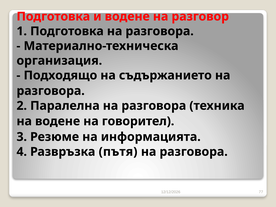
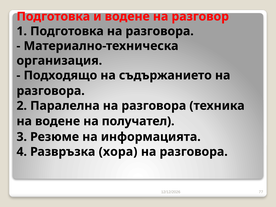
говорител: говорител -> получател (138, 121)
пътя: пътя -> хора (118, 152)
